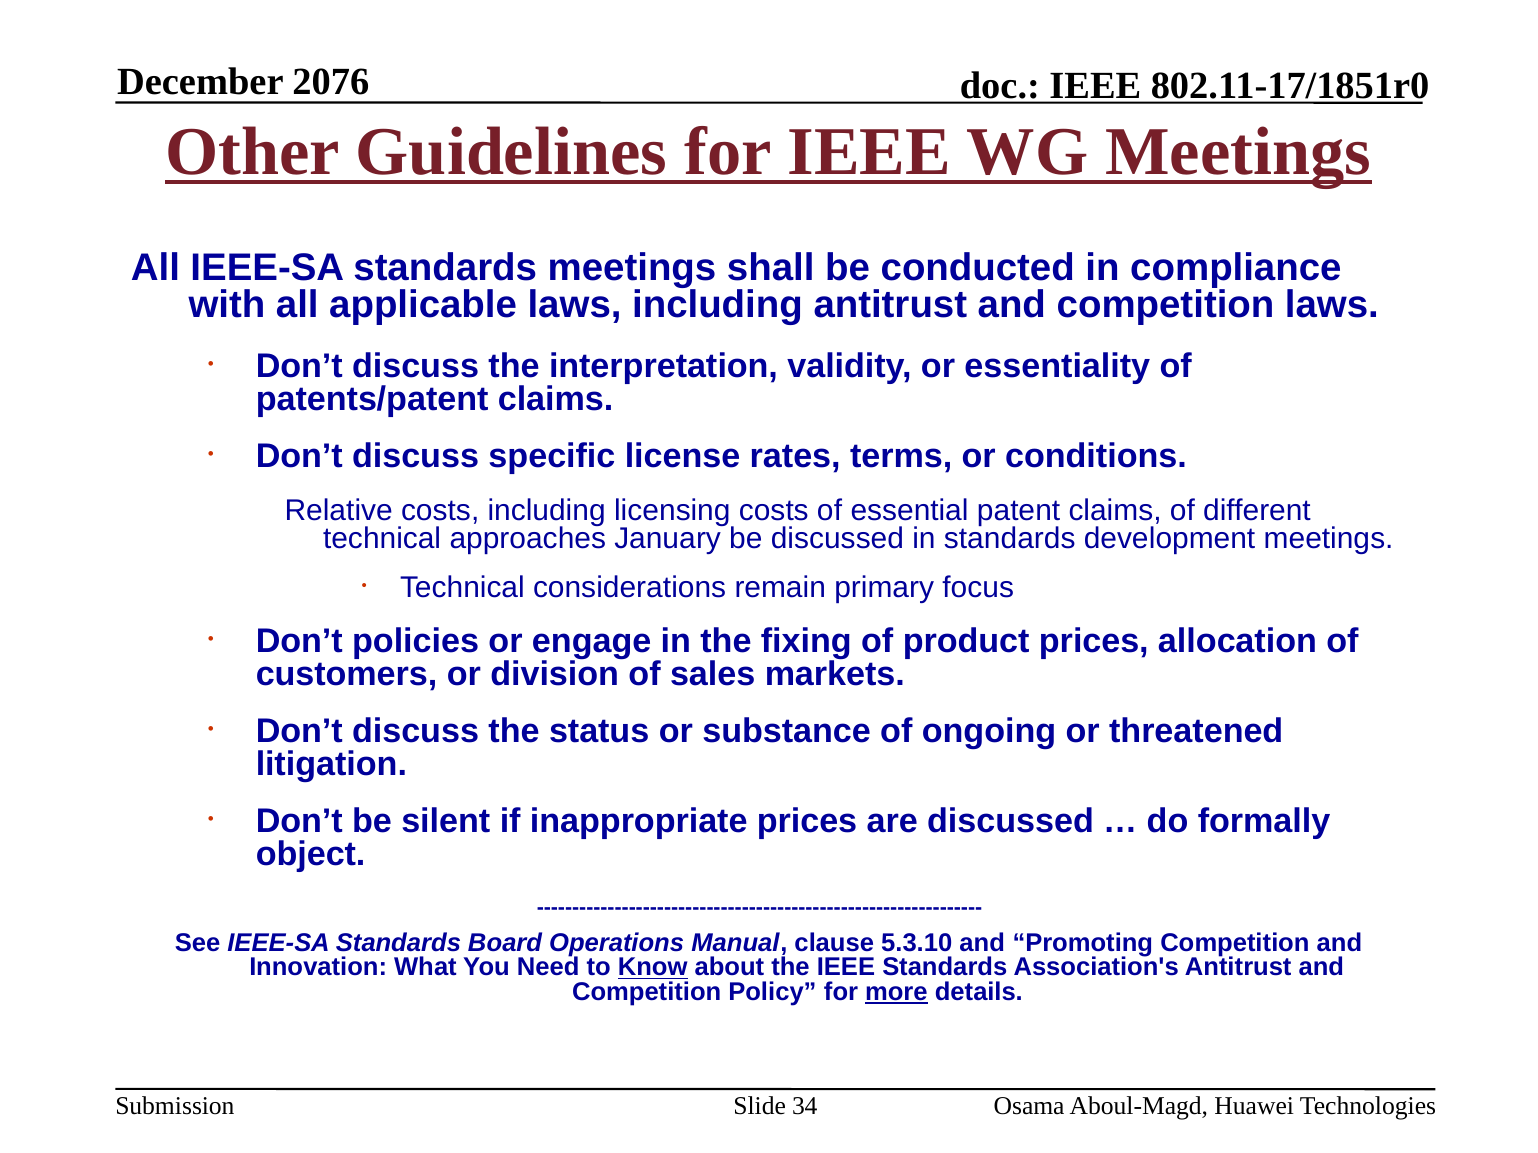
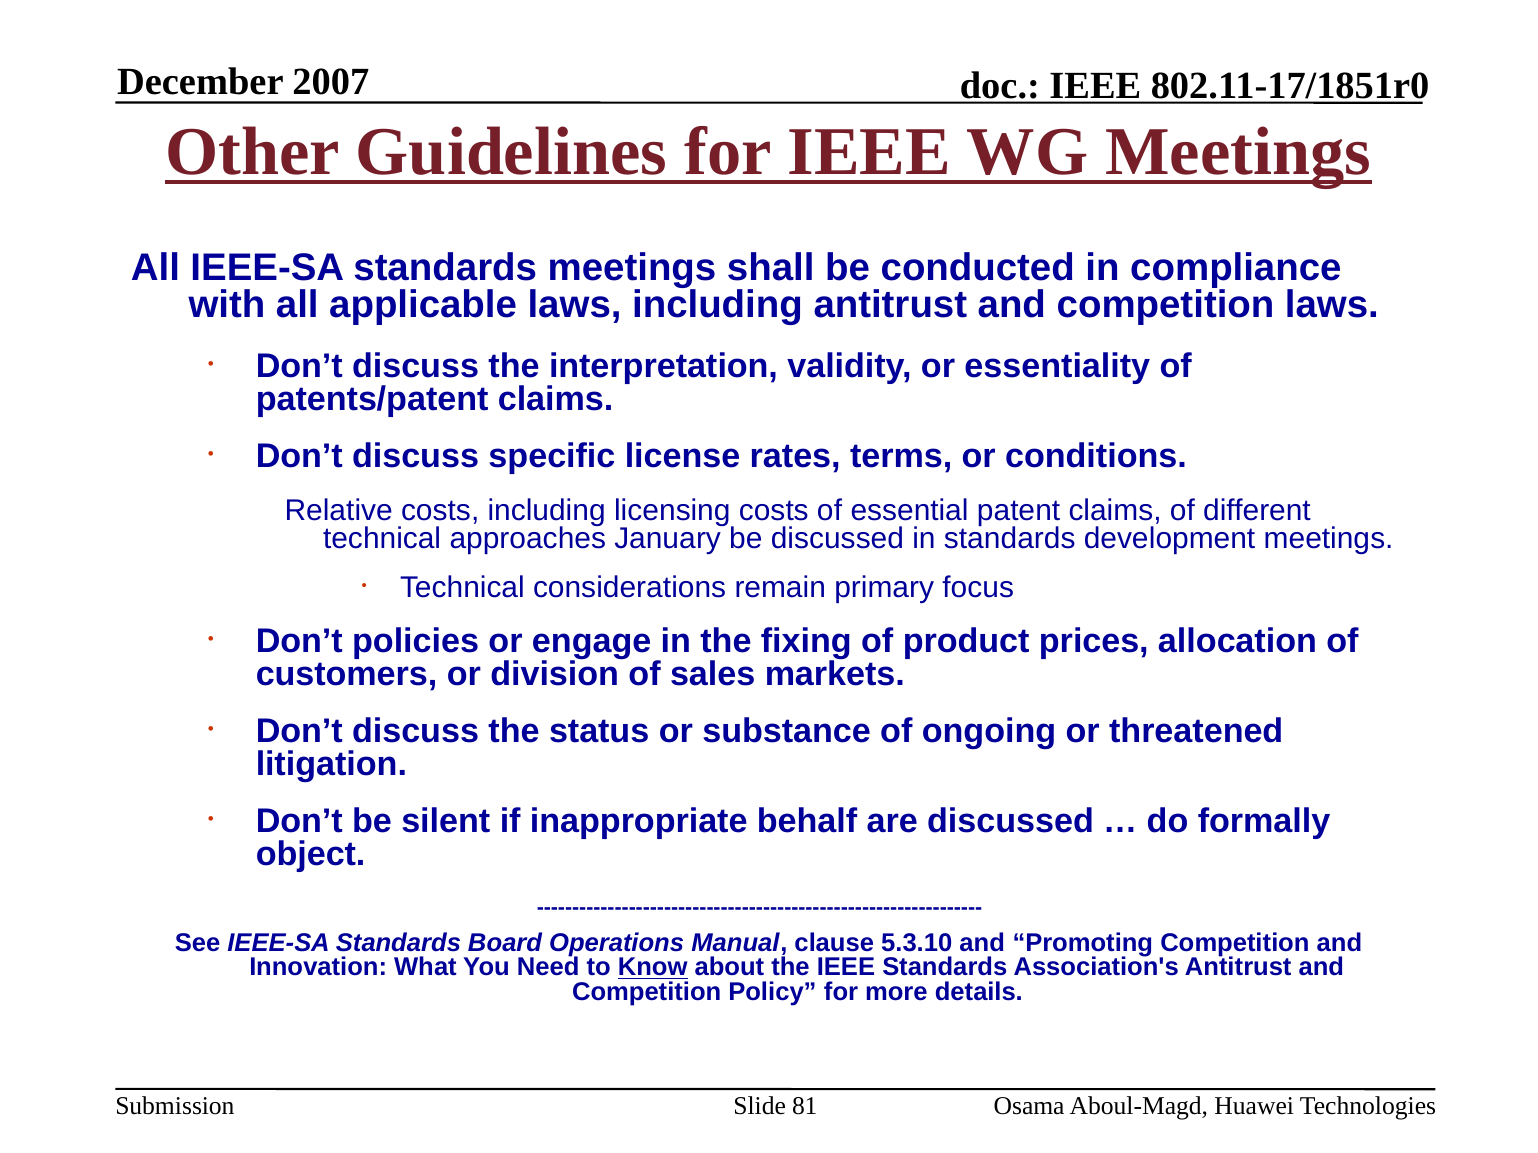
2076: 2076 -> 2007 (331, 82)
inappropriate prices: prices -> behalf (807, 821)
more underline: present -> none (896, 992)
34: 34 -> 81 (805, 1106)
